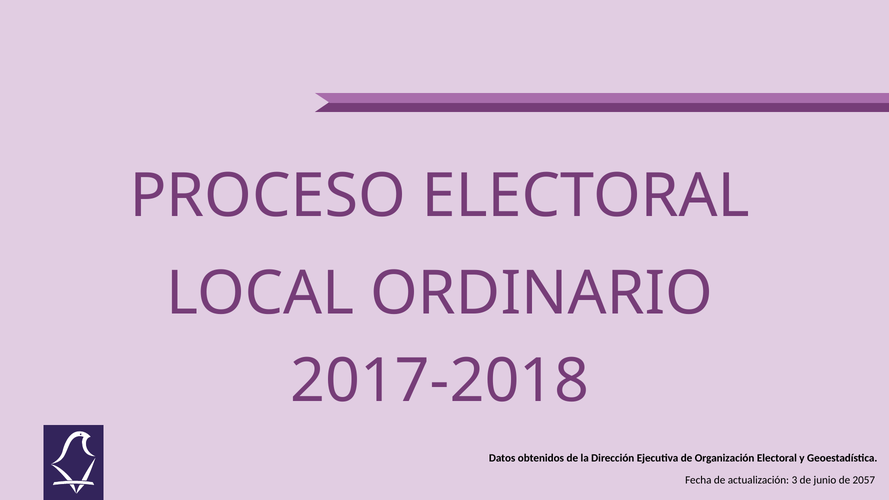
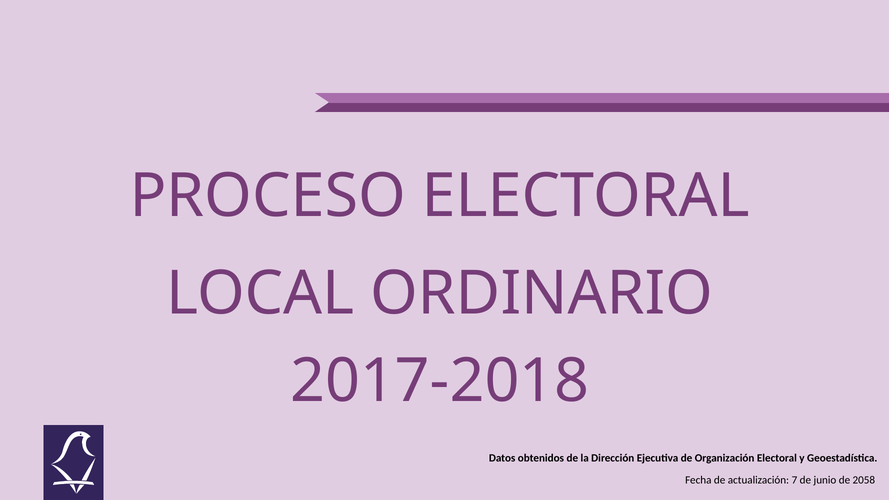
3: 3 -> 7 (794, 480)
2057: 2057 -> 2058 (864, 480)
